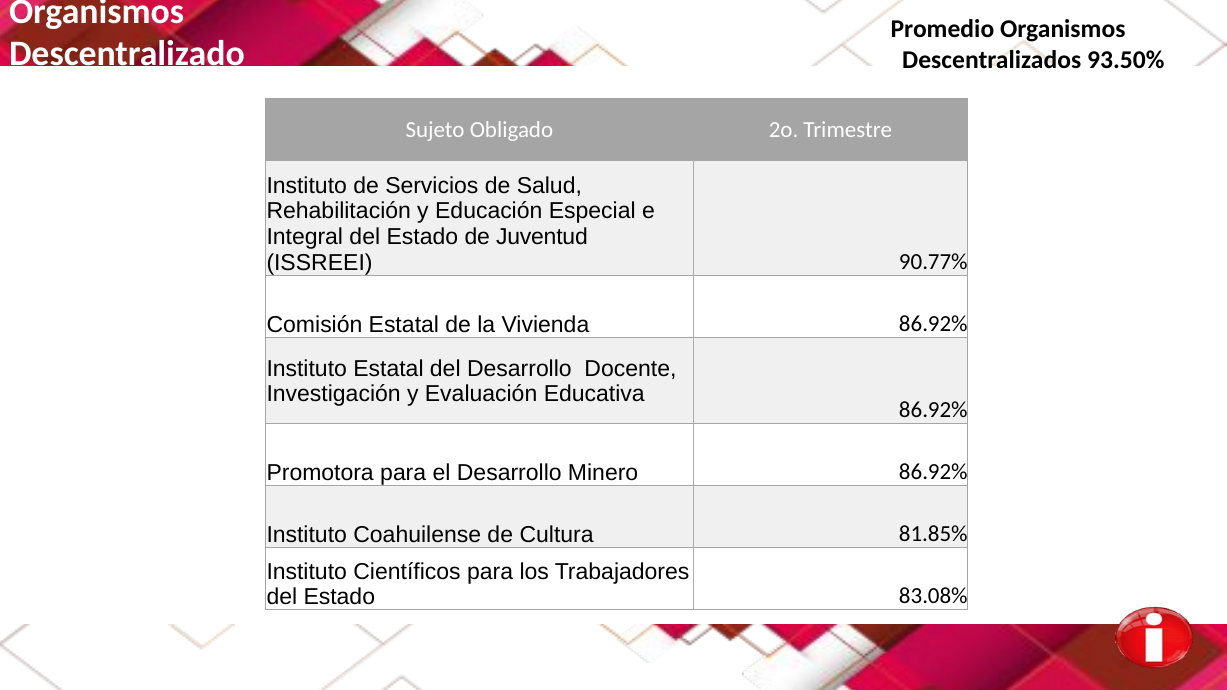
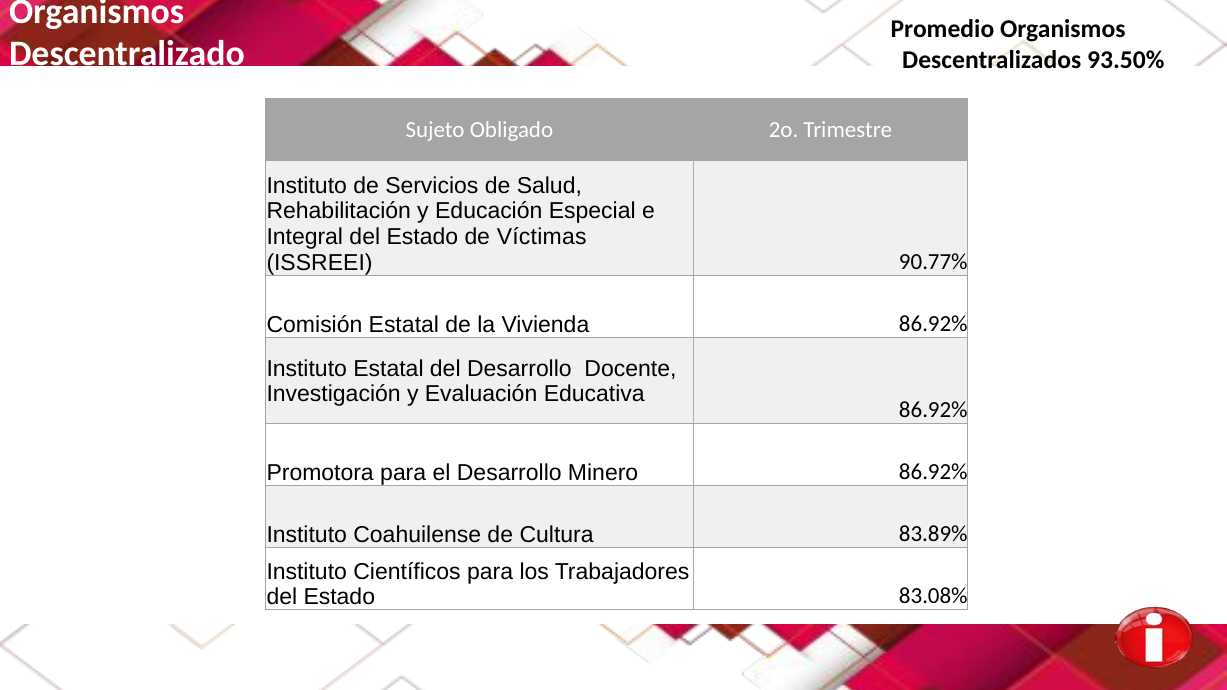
Juventud: Juventud -> Víctimas (542, 237)
81.85%: 81.85% -> 83.89% (933, 534)
